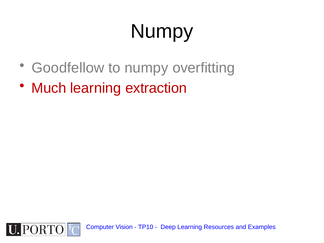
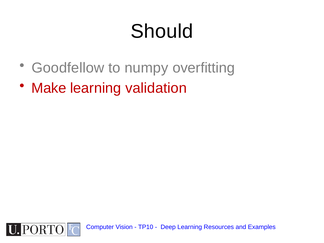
Numpy: Numpy -> Should (162, 31)
Much: Much -> Make (49, 88)
extraction: extraction -> validation (156, 88)
